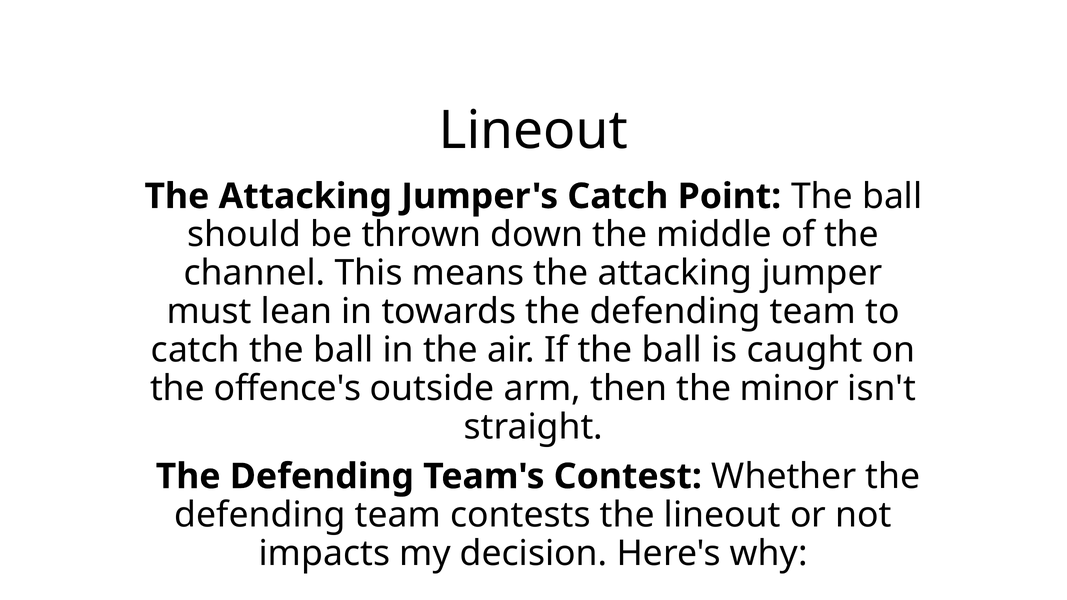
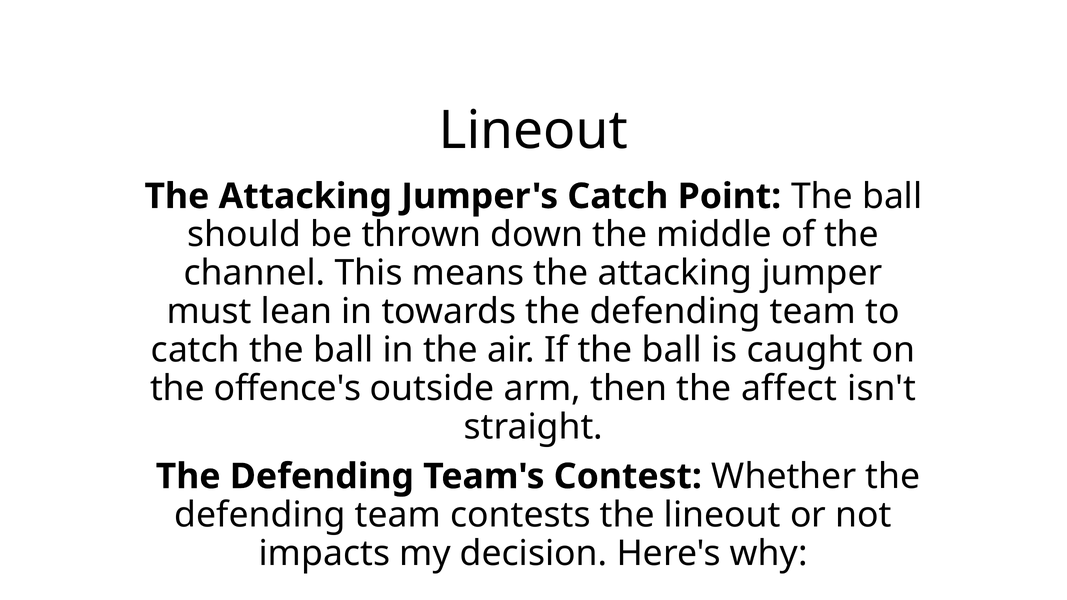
minor: minor -> affect (789, 389)
